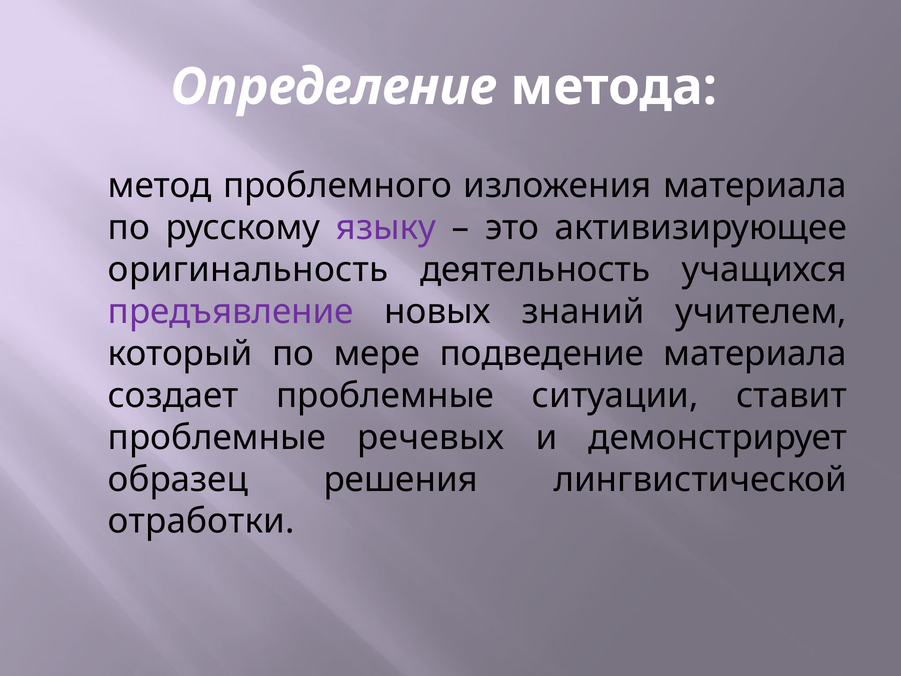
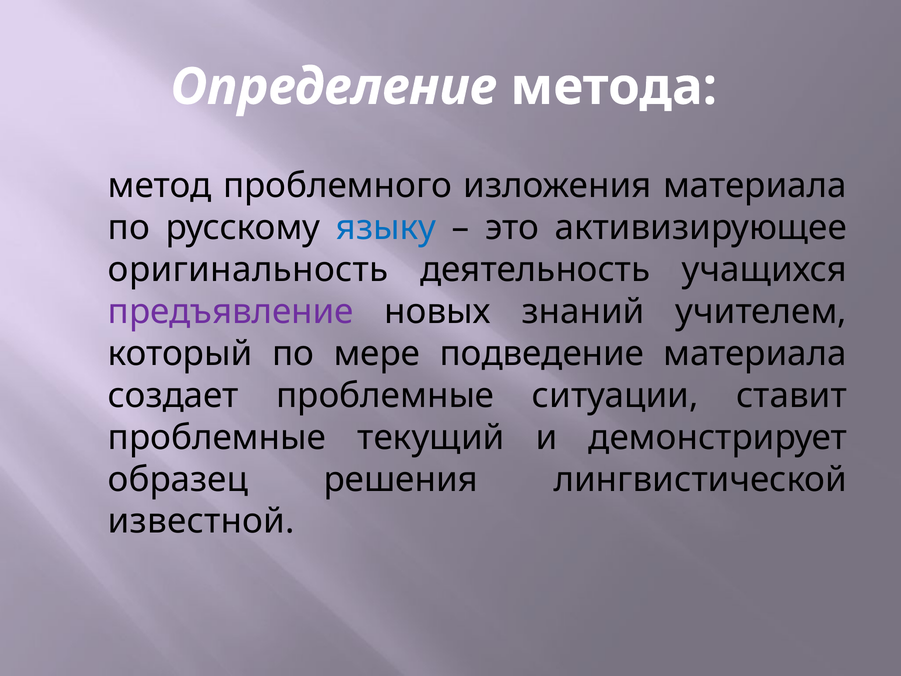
языку colour: purple -> blue (386, 227)
речевых: речевых -> текущий (431, 437)
отработки: отработки -> известной (201, 521)
